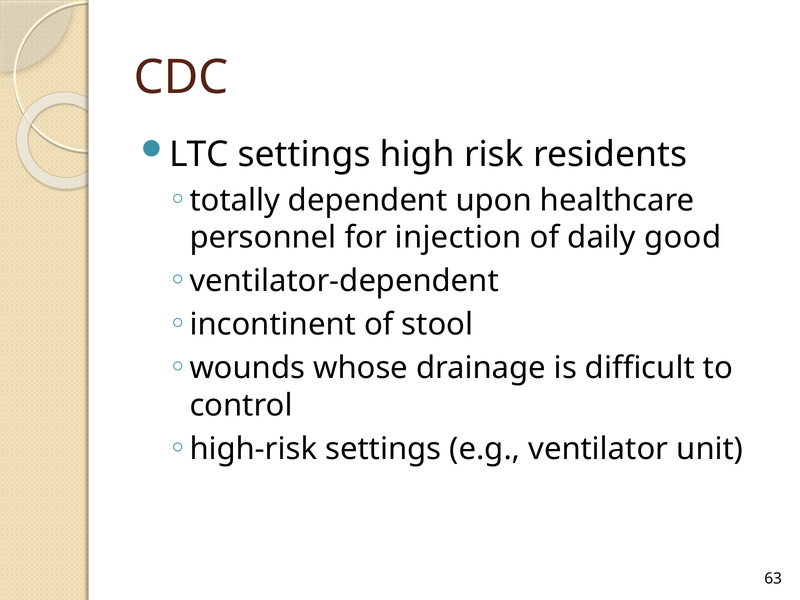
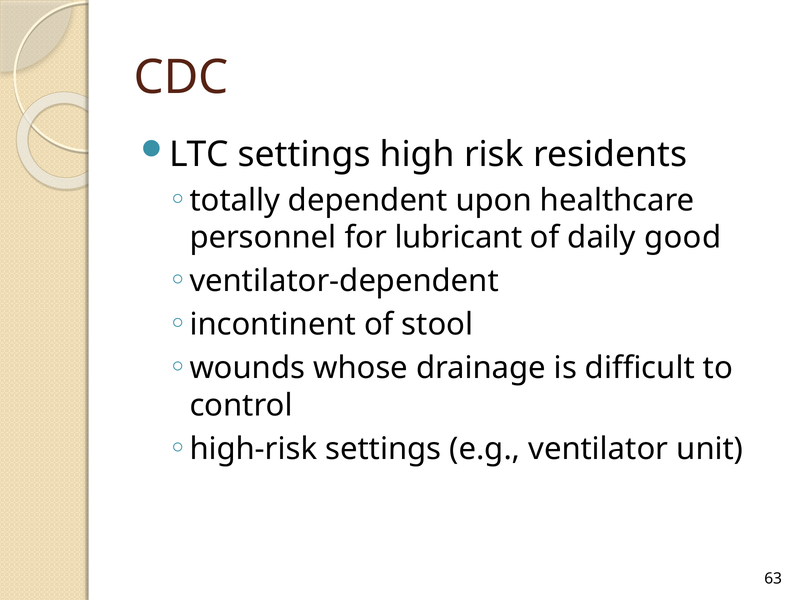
injection: injection -> lubricant (459, 238)
